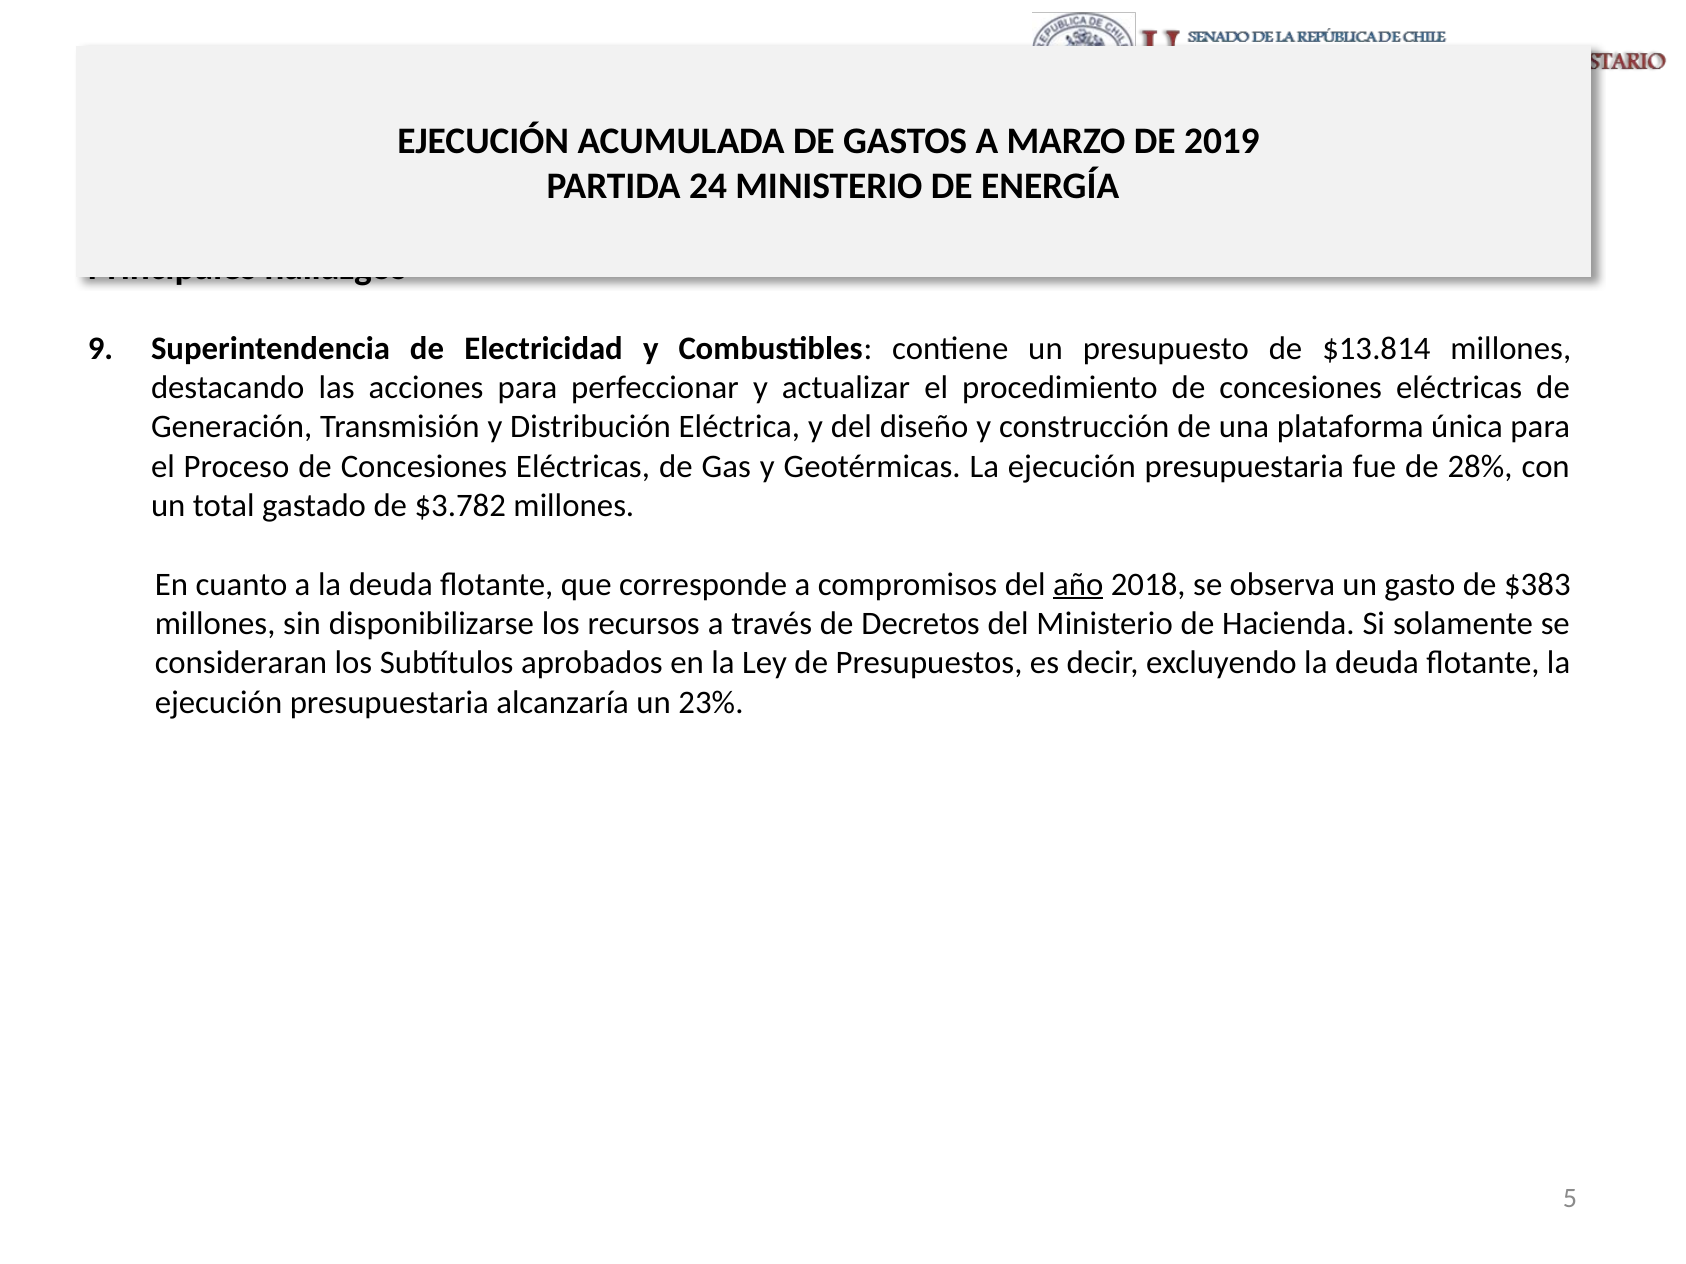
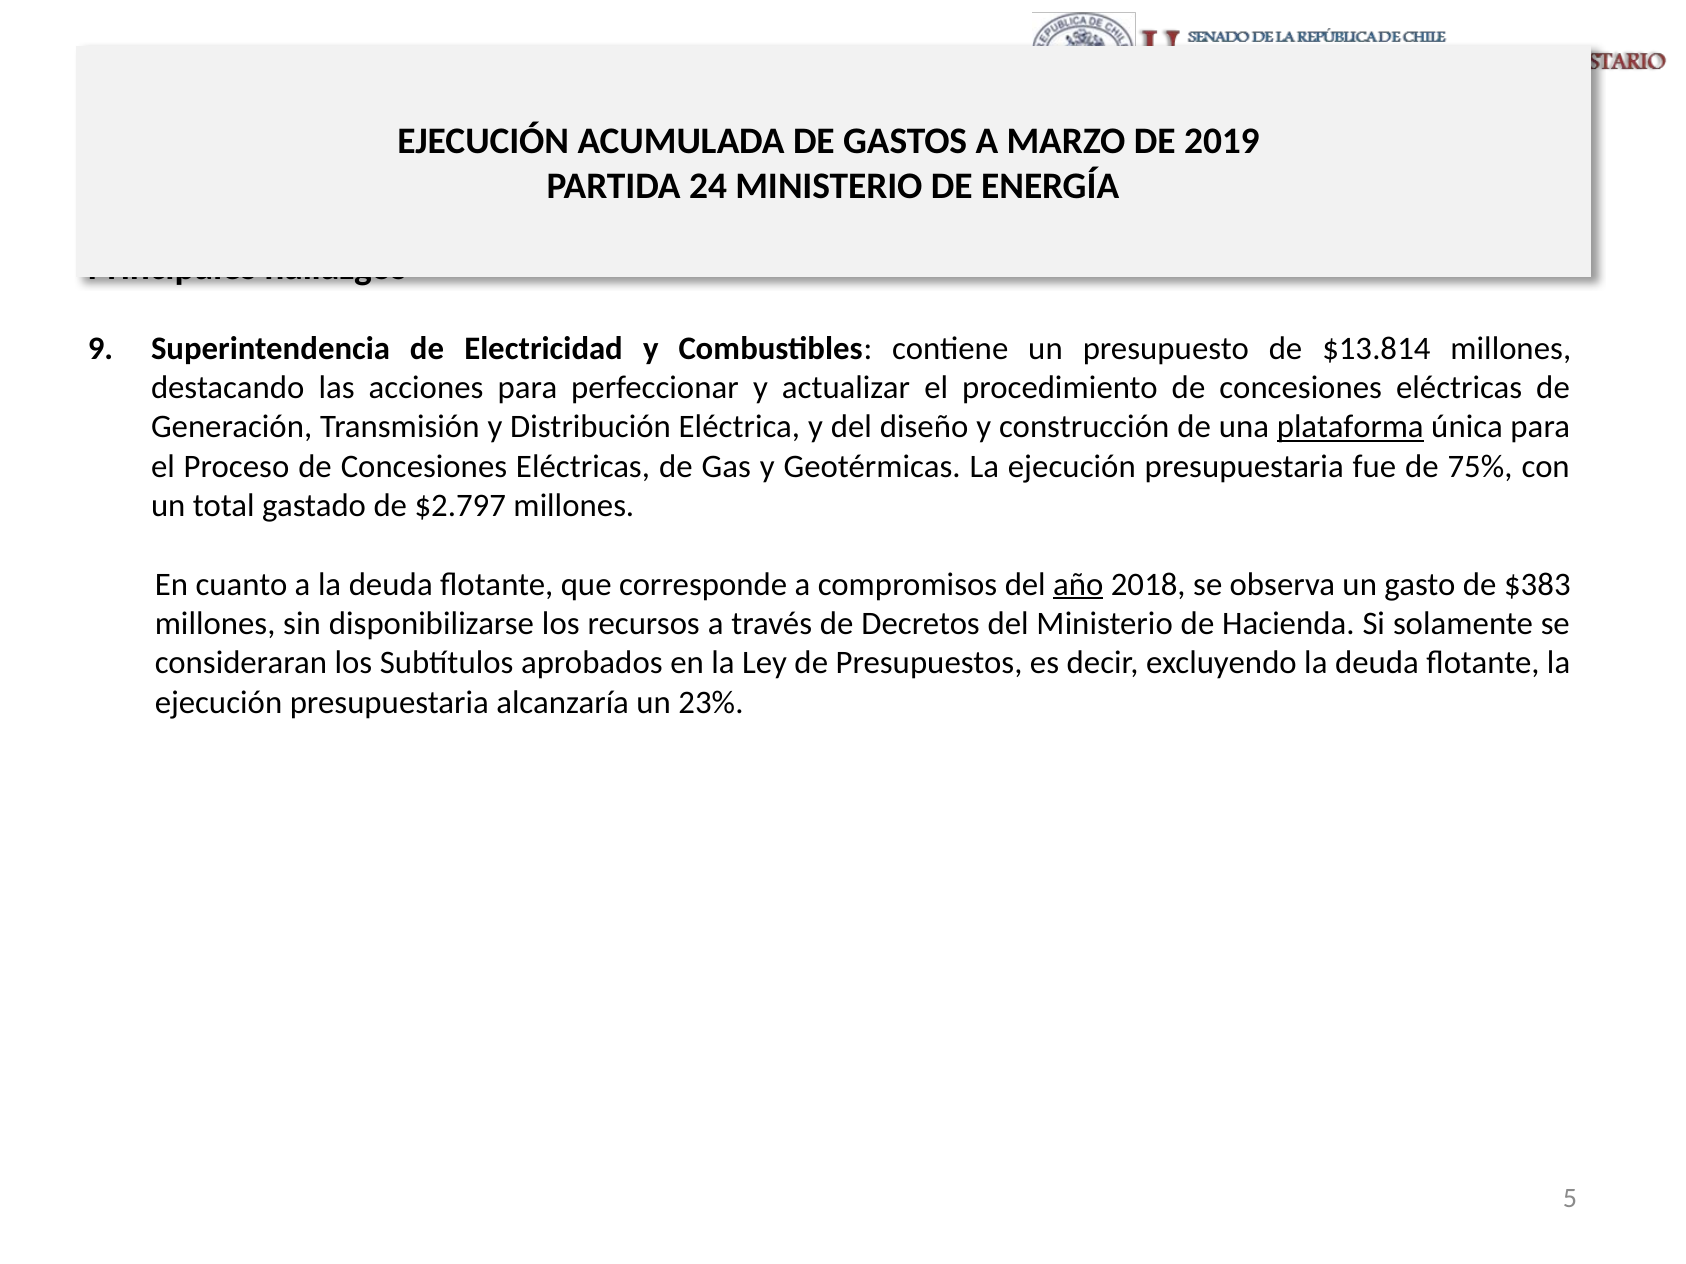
plataforma underline: none -> present (1350, 427)
28%: 28% -> 75% (1480, 467)
$3.782: $3.782 -> $2.797 (460, 506)
